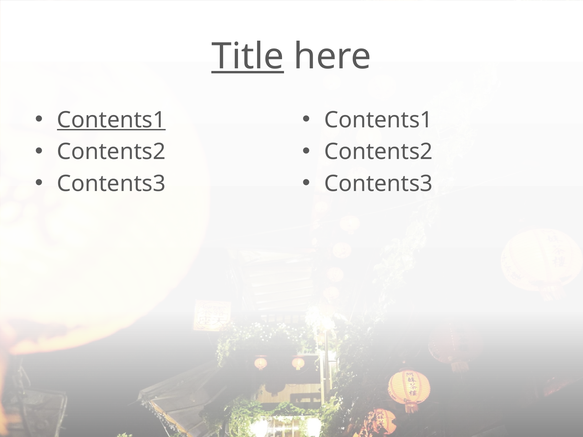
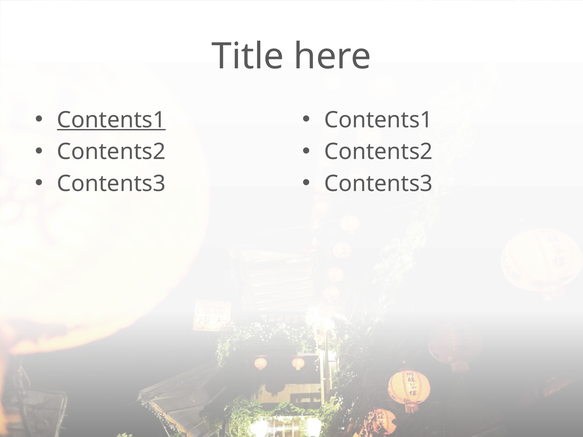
Title underline: present -> none (248, 56)
